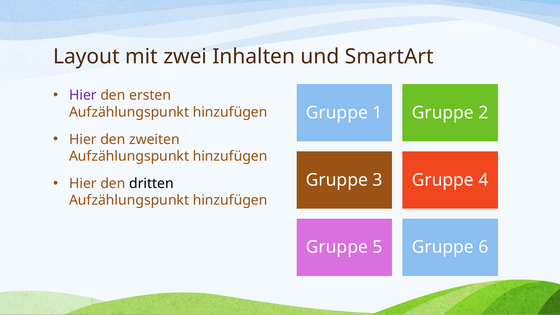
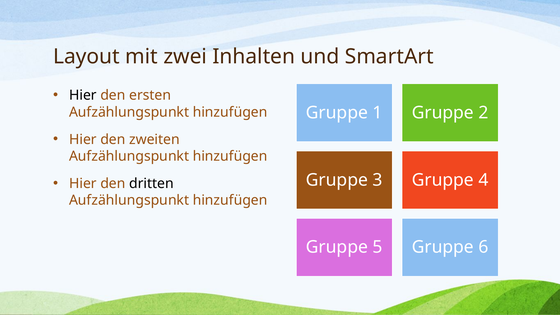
Hier colour: purple -> black (83, 95)
